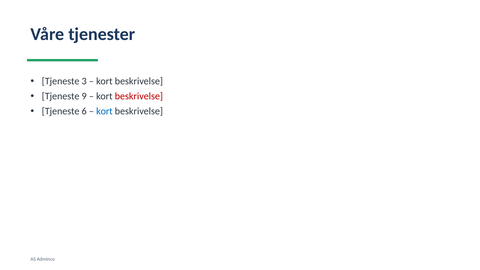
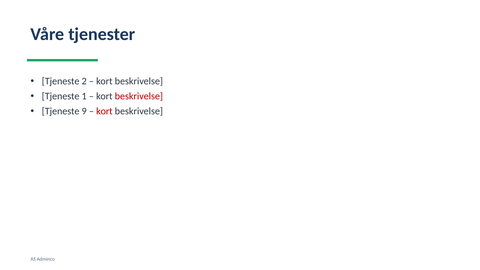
3: 3 -> 2 (84, 81)
9: 9 -> 1 (84, 96)
6: 6 -> 9 (84, 111)
kort colour: blue -> red (104, 111)
